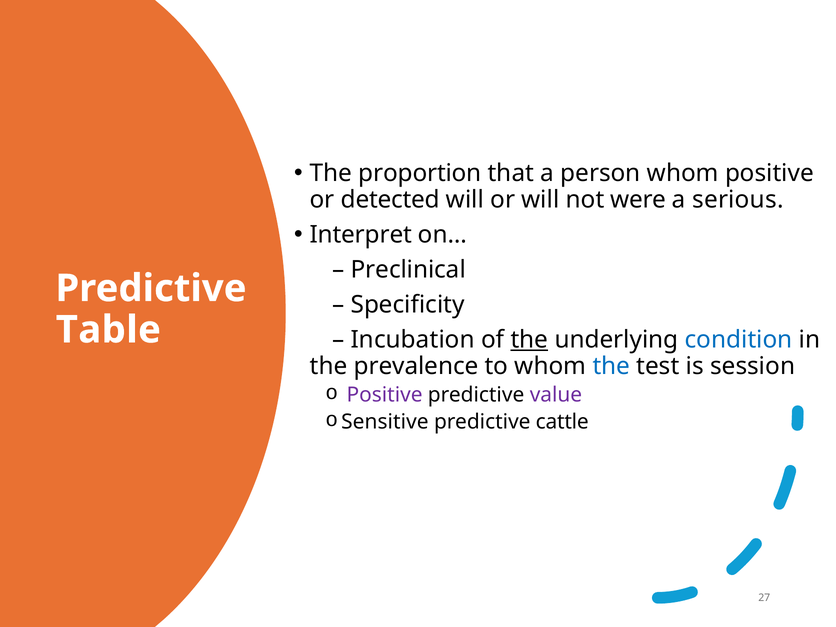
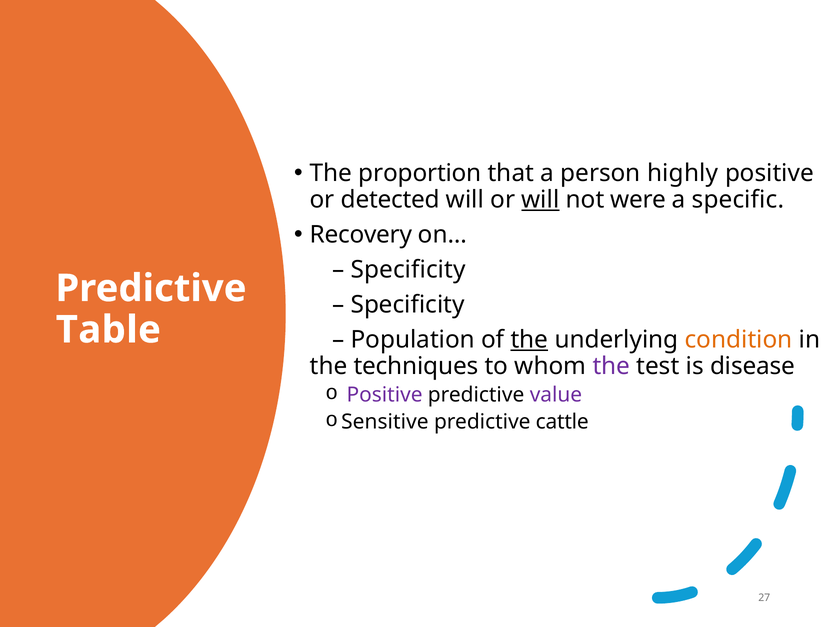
person whom: whom -> highly (683, 173)
will underline: none -> present (540, 200)
serious: serious -> specific (738, 200)
Interpret: Interpret -> Recovery (361, 235)
Preclinical: Preclinical -> Specificity (408, 270)
Incubation: Incubation -> Population (413, 340)
condition colour: blue -> orange (739, 340)
prevalence: prevalence -> techniques (416, 366)
the colour: blue -> purple (611, 366)
session: session -> disease (753, 366)
